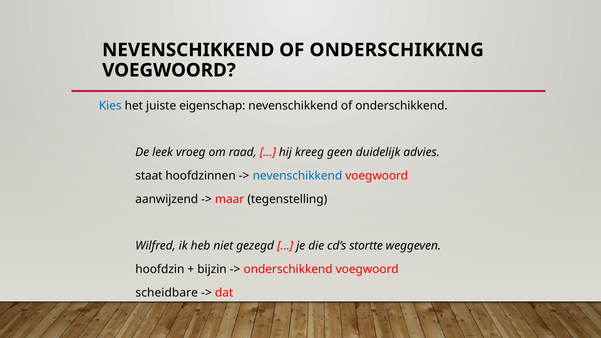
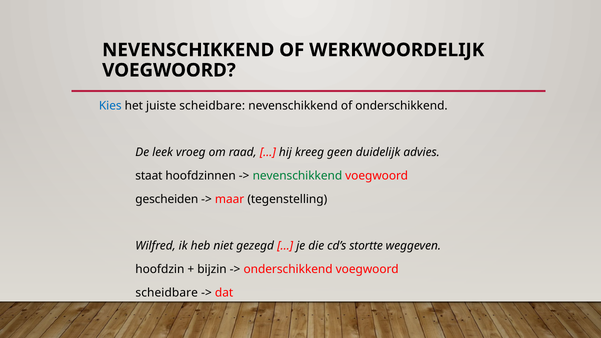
ONDERSCHIKKING: ONDERSCHIKKING -> WERKWOORDELIJK (397, 50)
juiste eigenschap: eigenschap -> scheidbare (212, 106)
nevenschikkend colour: blue -> green (297, 176)
aanwijzend: aanwijzend -> gescheiden (167, 199)
